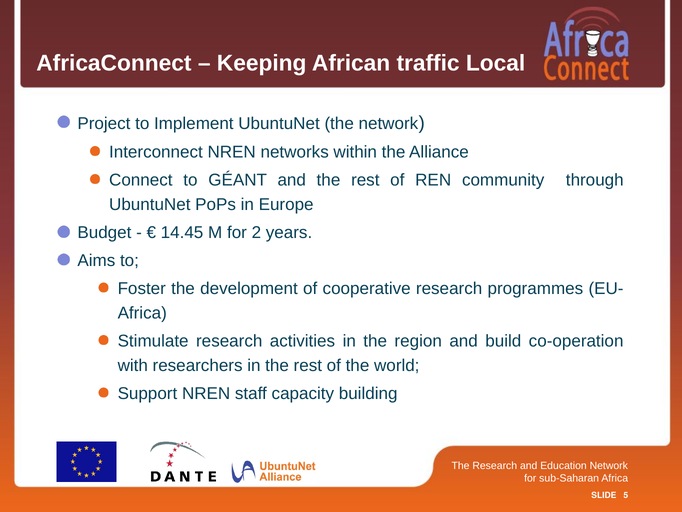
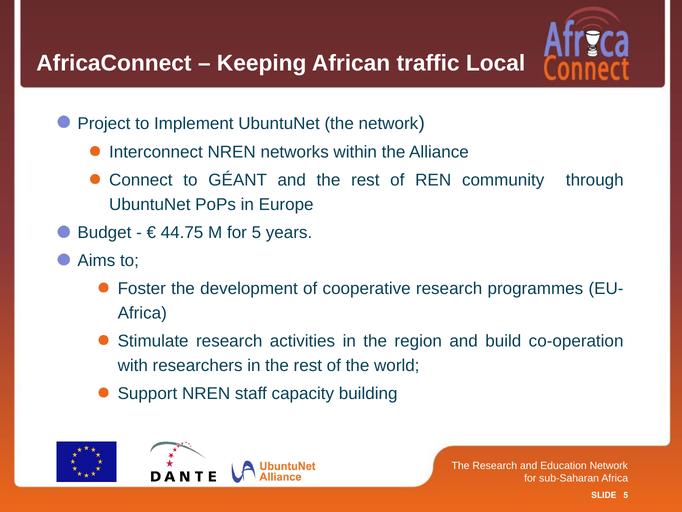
14.45: 14.45 -> 44.75 (182, 233)
for 2: 2 -> 5 (256, 233)
